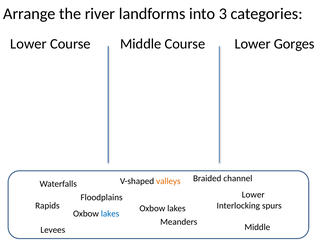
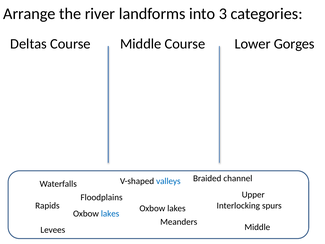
Lower: Lower -> Deltas (29, 44)
valleys colour: orange -> blue (168, 181)
Lower: Lower -> Upper (253, 195)
